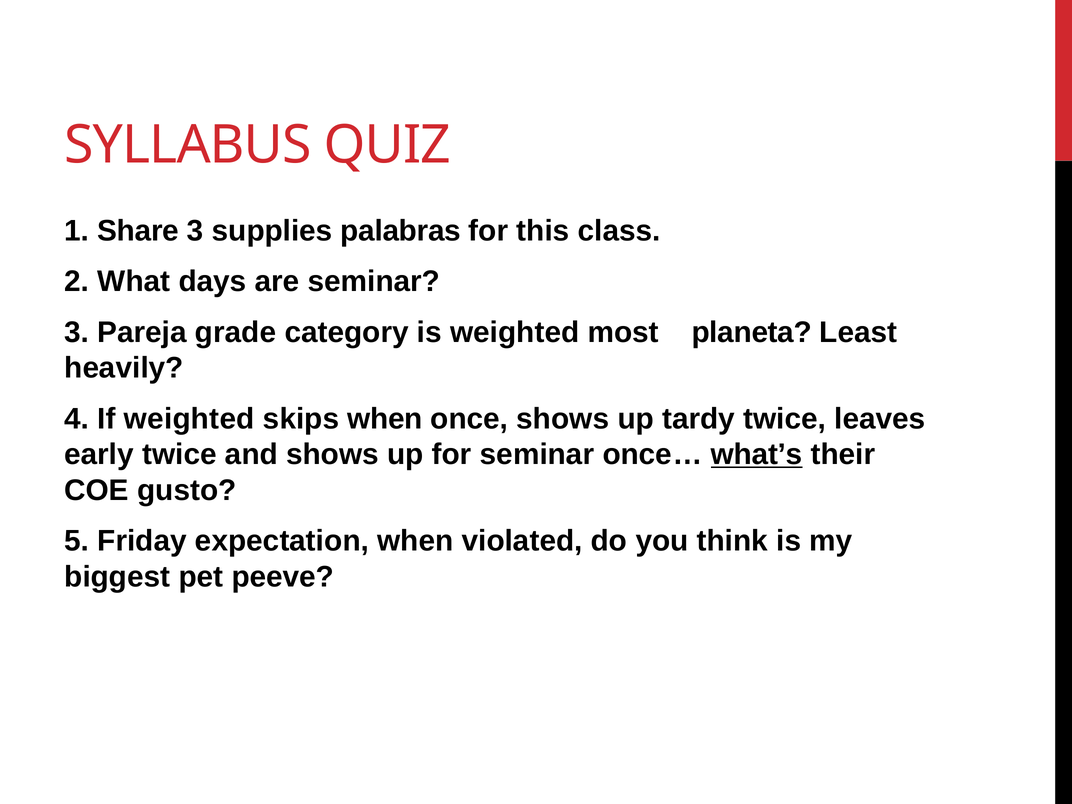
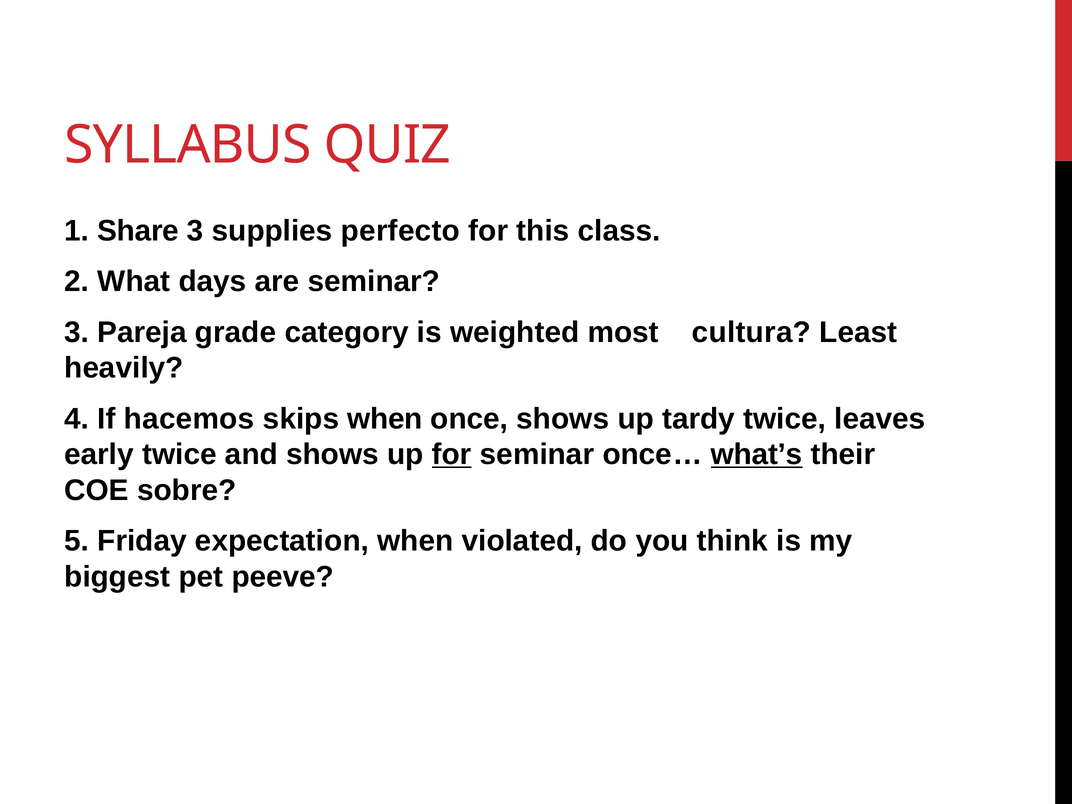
palabras: palabras -> perfecto (400, 231)
planeta: planeta -> cultura (751, 332)
If weighted: weighted -> hacemos (189, 419)
for underline: none -> present (452, 454)
gusto: gusto -> sobre (187, 490)
